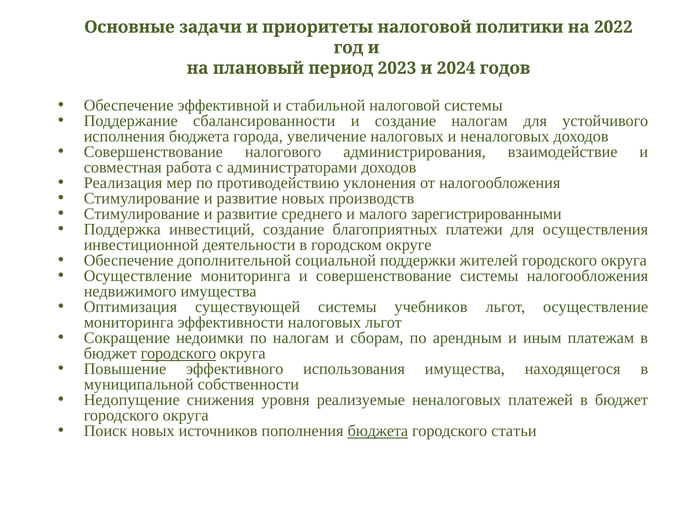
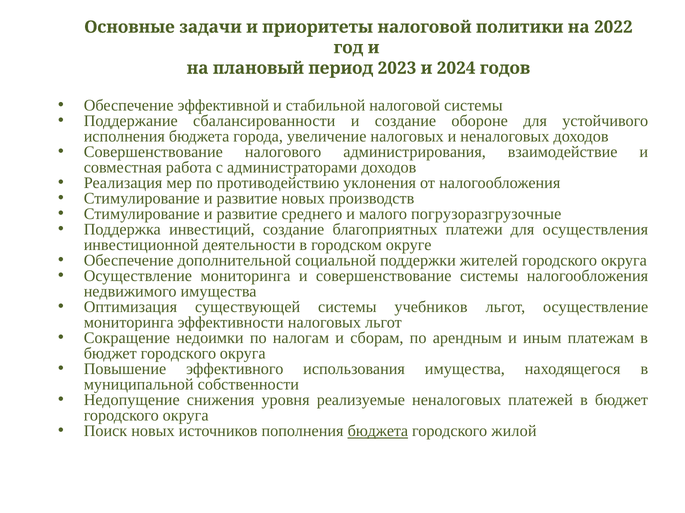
создание налогам: налогам -> обороне (480, 121)
зарегистрированными: зарегистрированными -> погрузоразгрузочные (486, 214)
городского underline: present -> none (178, 354)
статьи: статьи -> жилой (514, 432)
